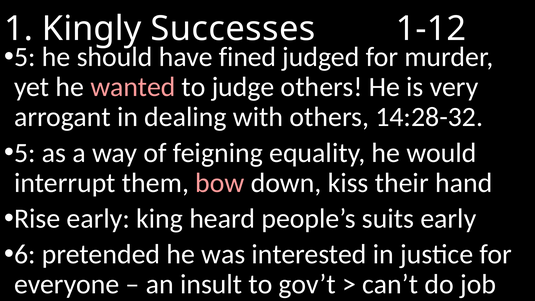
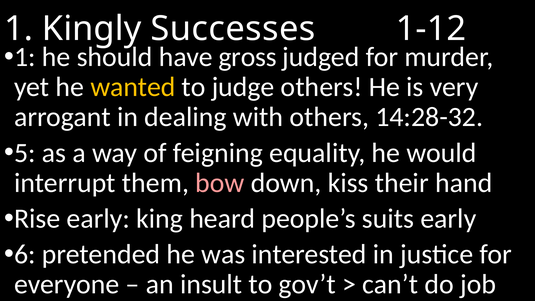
5: 5 -> 1 (25, 57)
fined: fined -> gross (248, 57)
wanted colour: pink -> yellow (133, 87)
